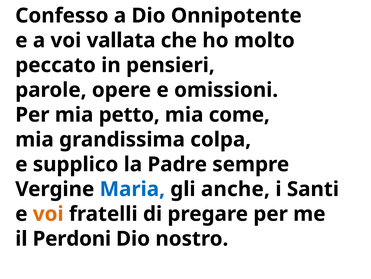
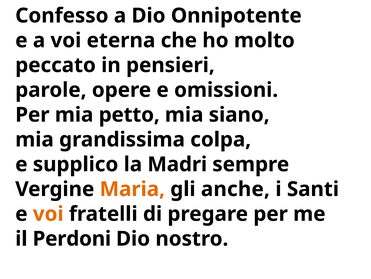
vallata: vallata -> eterna (121, 40)
come: come -> siano (239, 115)
Padre: Padre -> Madri (177, 164)
Maria colour: blue -> orange (132, 189)
